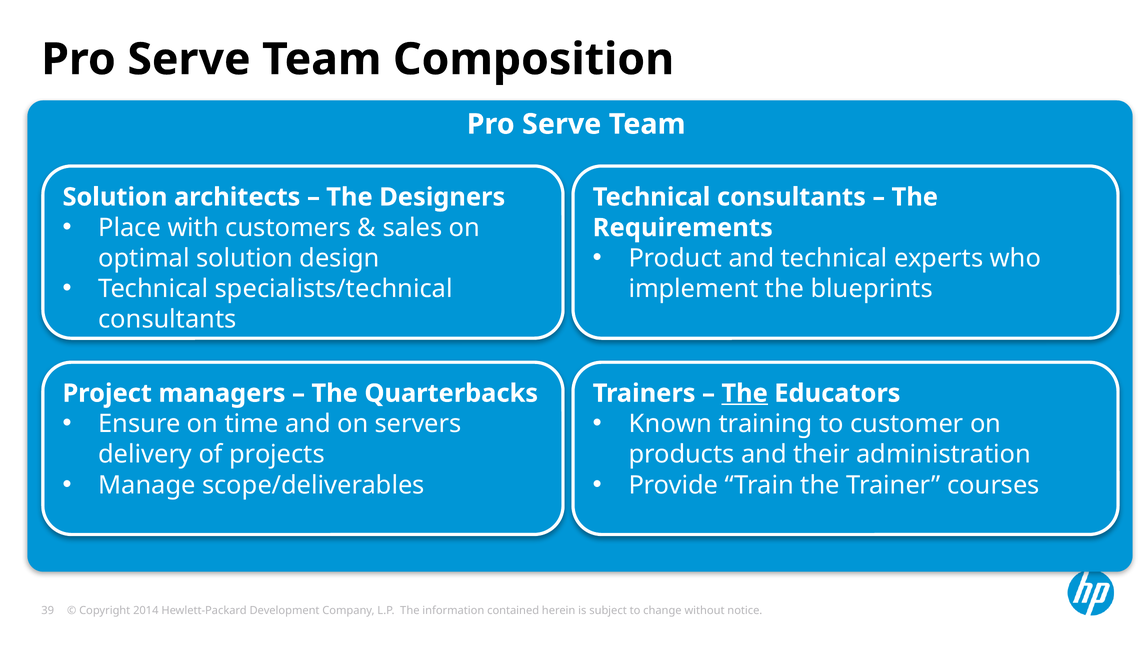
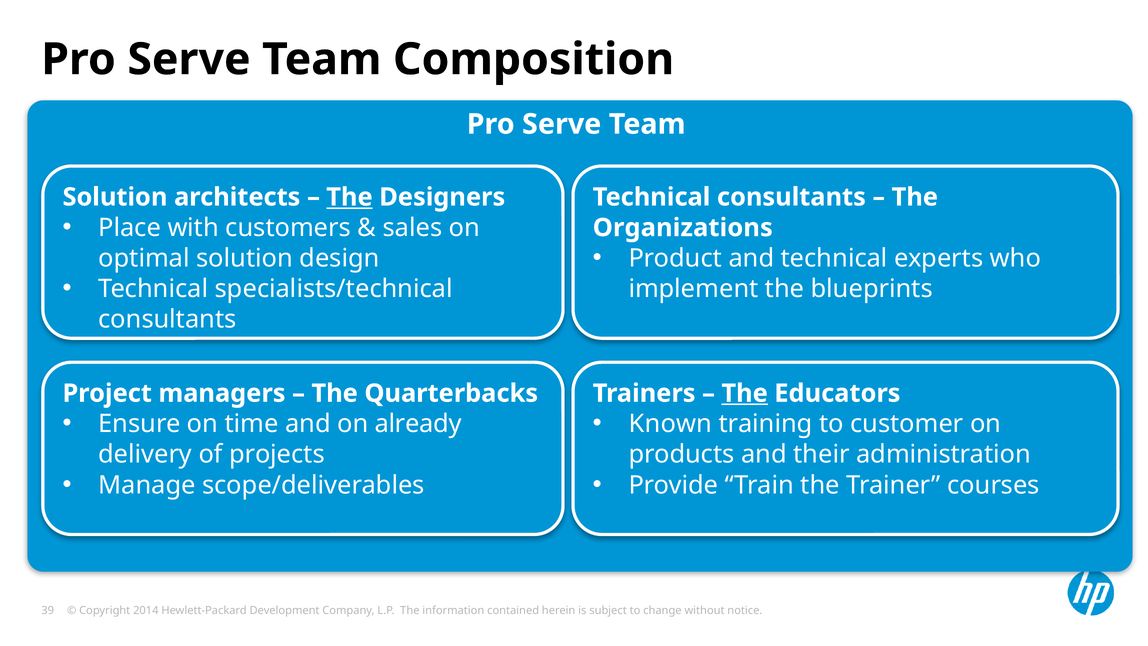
The underline: none -> present (349, 197)
Requirements: Requirements -> Organizations (683, 228)
servers: servers -> already (418, 424)
